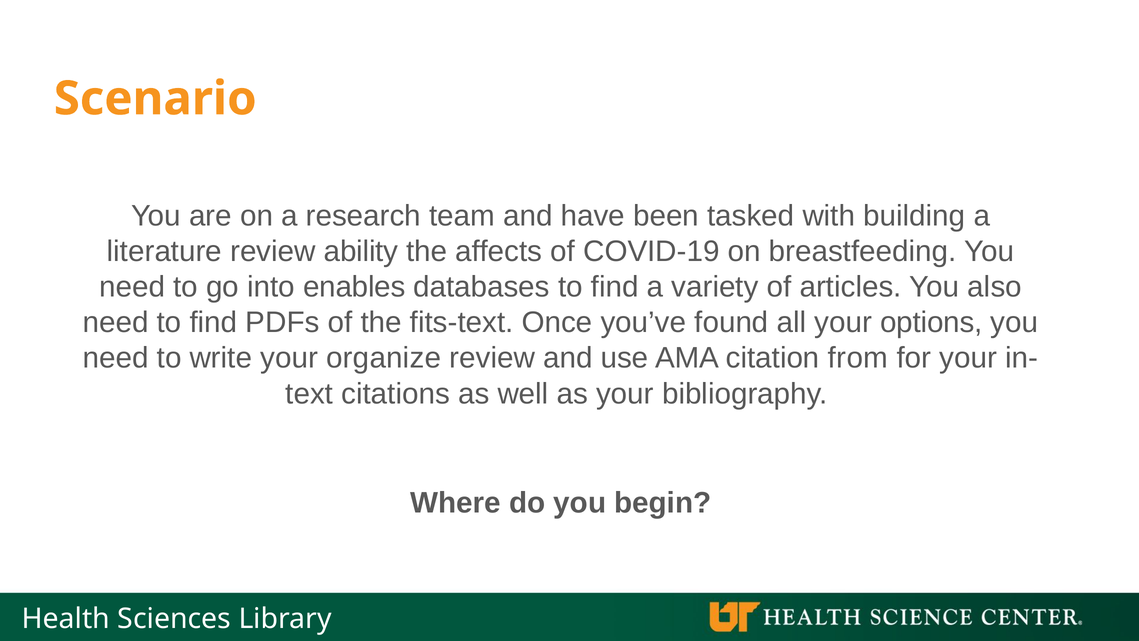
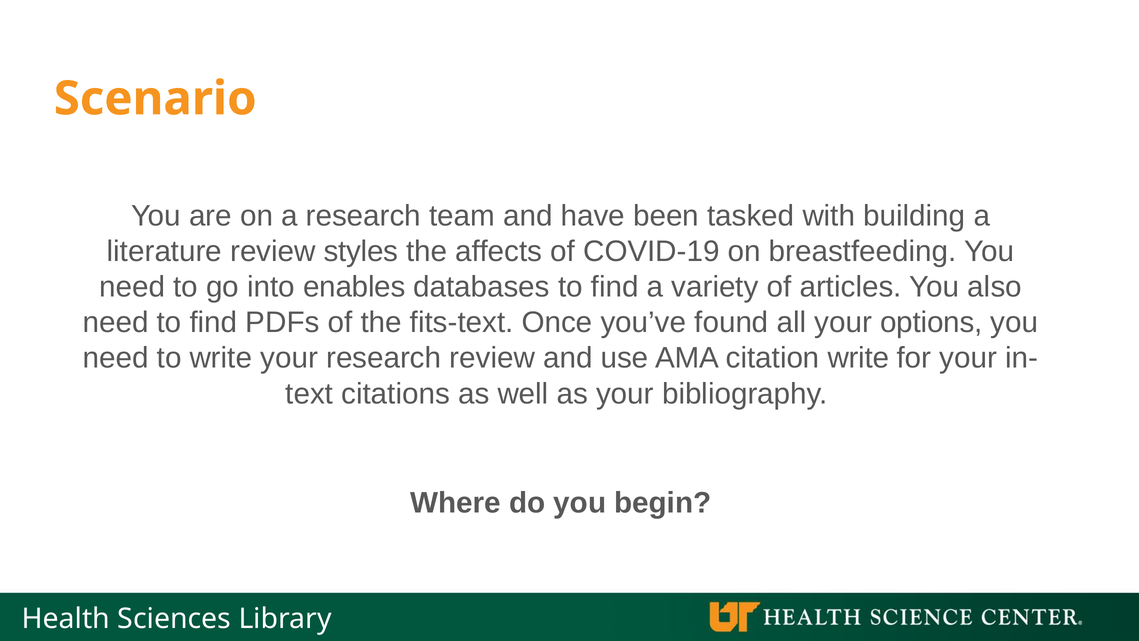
ability: ability -> styles (361, 251)
your organize: organize -> research (384, 358)
citation from: from -> write (858, 358)
